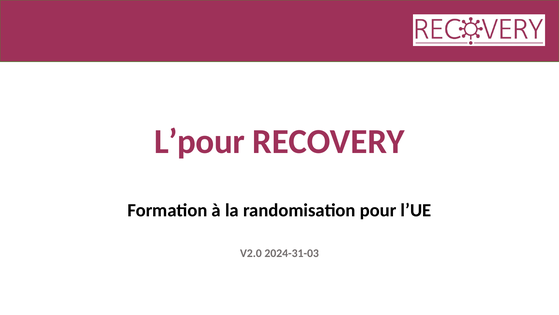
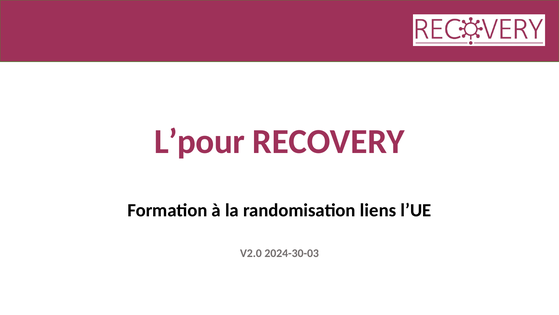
pour: pour -> liens (378, 210)
2024-31-03: 2024-31-03 -> 2024-30-03 (292, 253)
